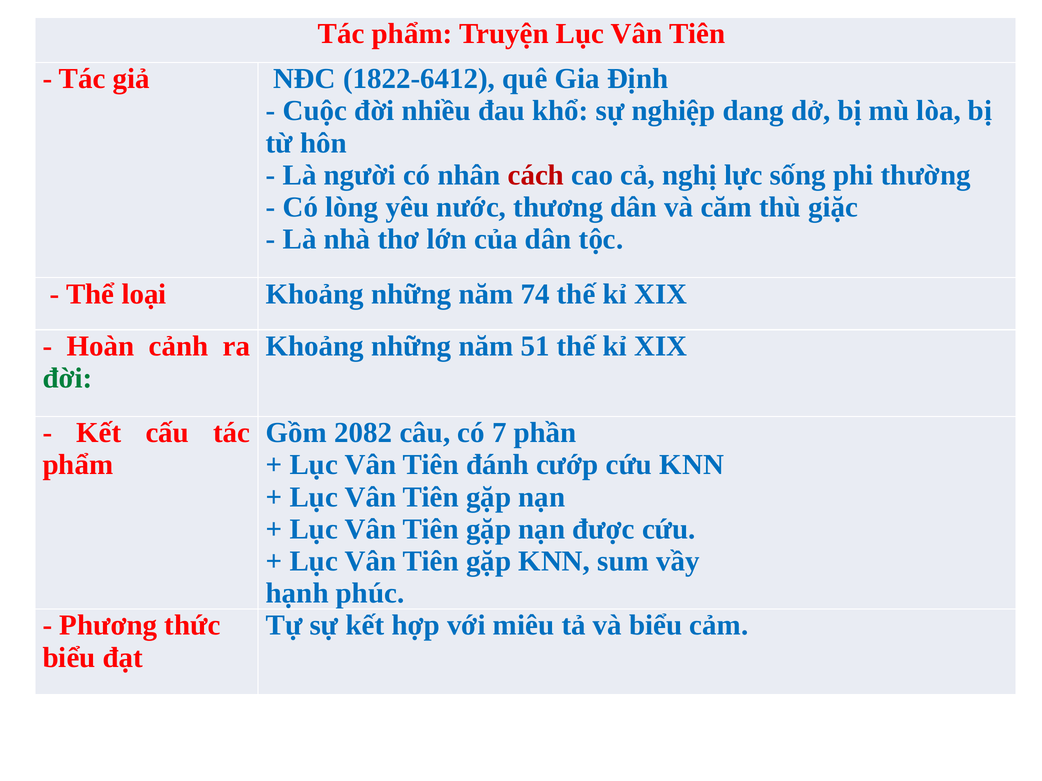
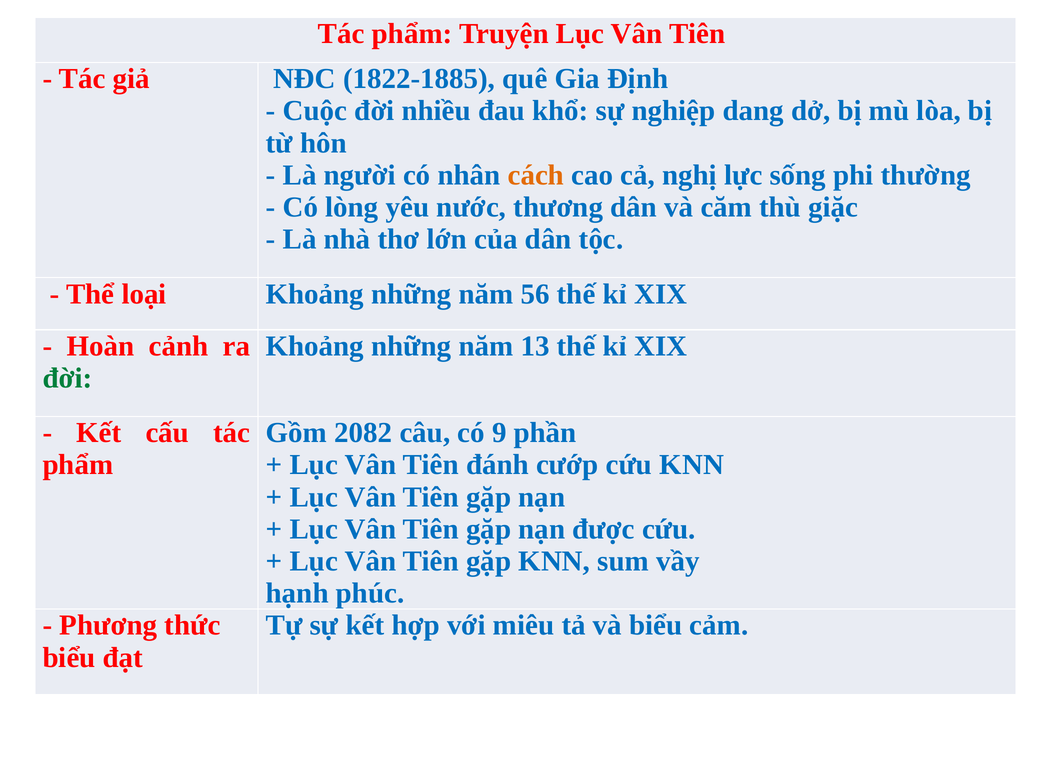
1822-6412: 1822-6412 -> 1822-1885 (419, 79)
cách colour: red -> orange (536, 175)
74: 74 -> 56 (535, 294)
51: 51 -> 13 (535, 346)
7: 7 -> 9 (499, 433)
